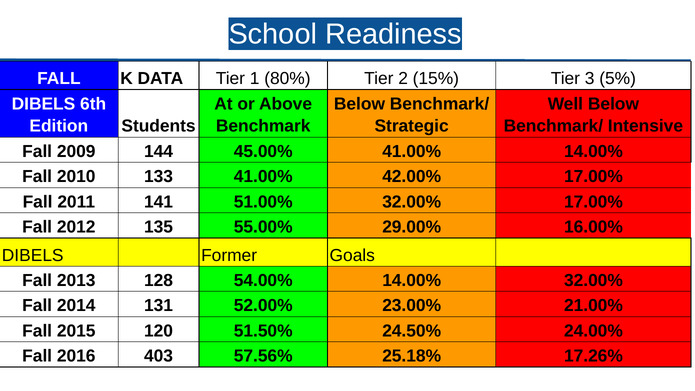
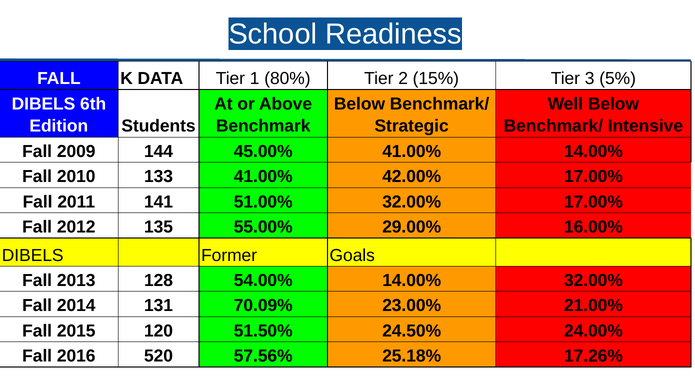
52.00%: 52.00% -> 70.09% (263, 306)
403: 403 -> 520 (159, 356)
